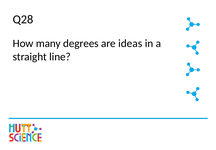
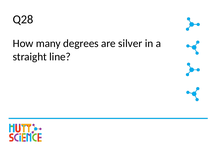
ideas: ideas -> silver (130, 43)
